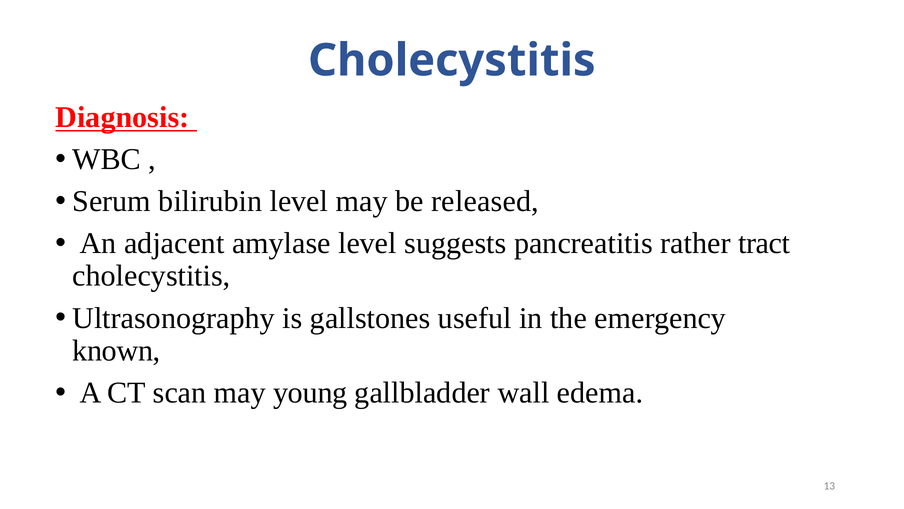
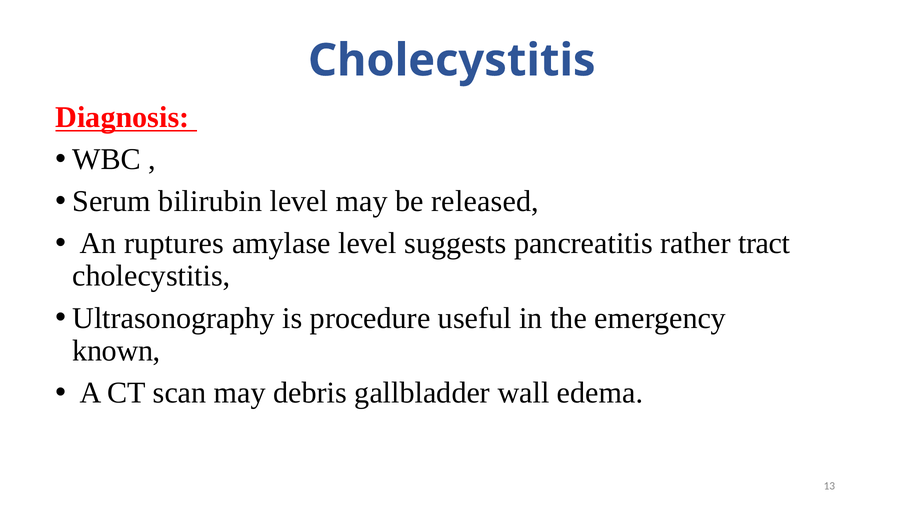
adjacent: adjacent -> ruptures (174, 243)
gallstones: gallstones -> procedure (370, 318)
young: young -> debris (310, 392)
